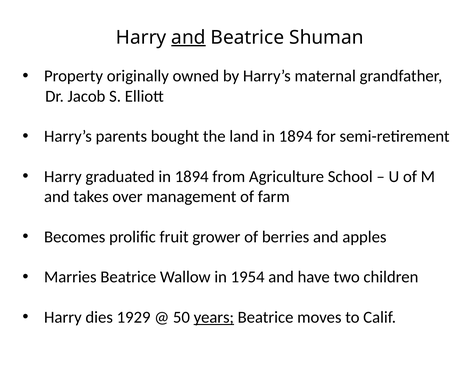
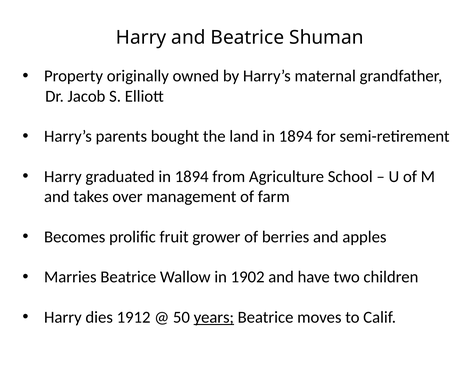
and underline: present -> none (188, 37)
1954: 1954 -> 1902 (248, 277)
1929: 1929 -> 1912 (134, 317)
